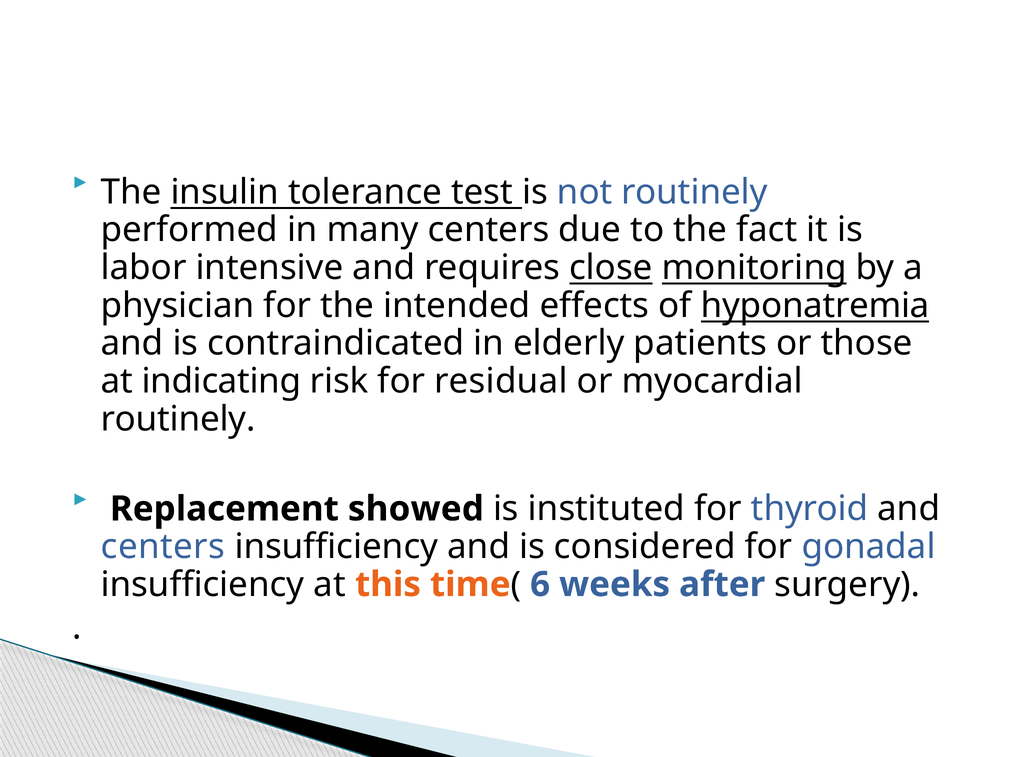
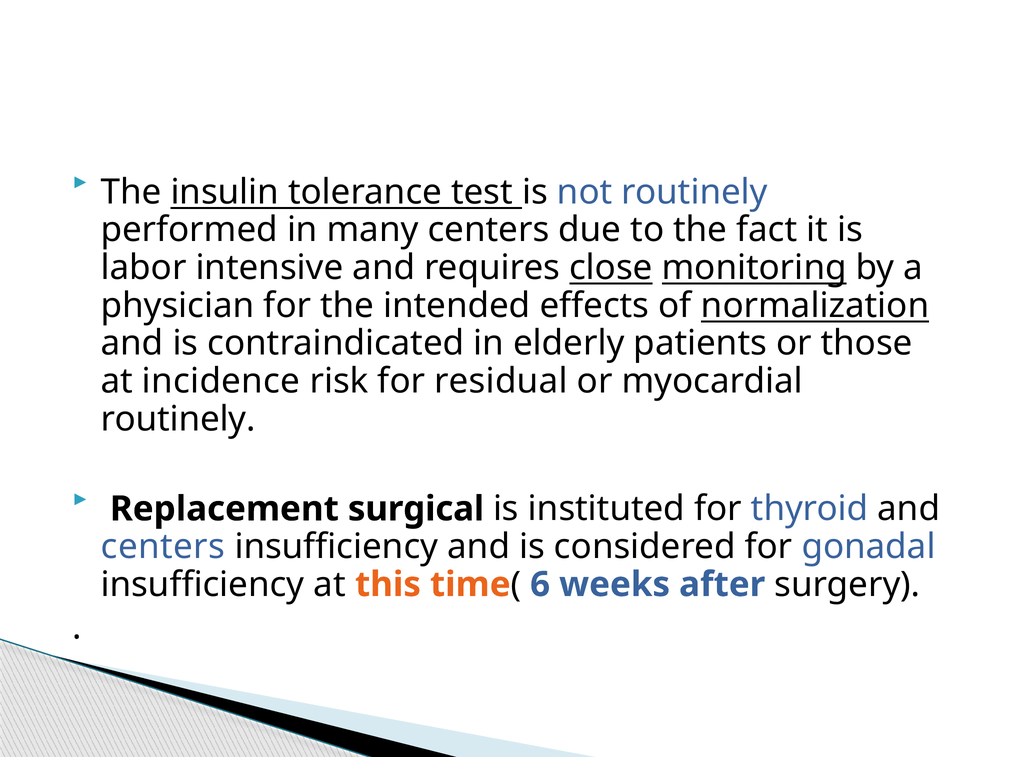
hyponatremia: hyponatremia -> normalization (815, 305)
indicating: indicating -> incidence (221, 381)
showed: showed -> surgical (416, 509)
